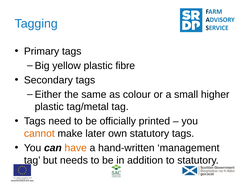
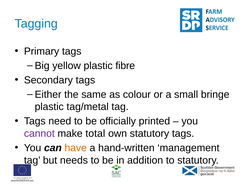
higher: higher -> bringe (215, 94)
cannot colour: orange -> purple (39, 133)
later: later -> total (95, 133)
